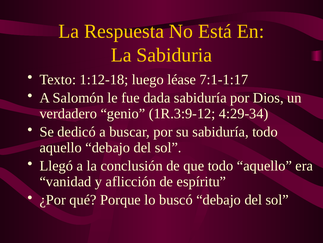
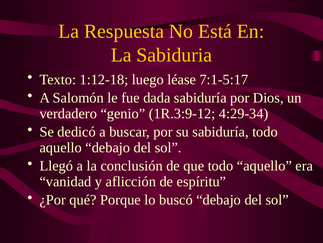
7:1-1:17: 7:1-1:17 -> 7:1-5:17 (224, 79)
